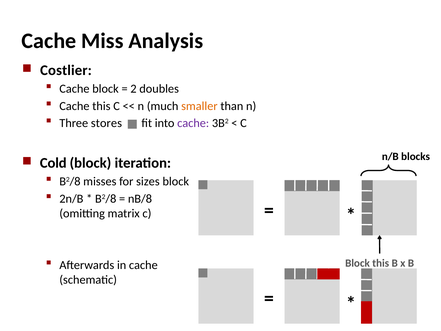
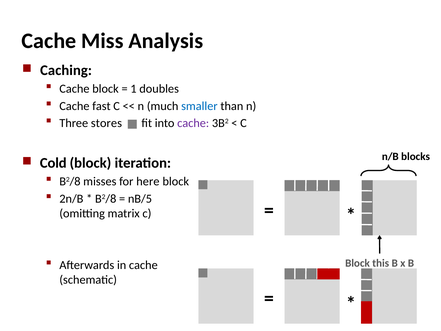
Costlier: Costlier -> Caching (66, 70)
2: 2 -> 1 (133, 89)
Cache this: this -> fast (101, 106)
smaller colour: orange -> blue (199, 106)
sizes: sizes -> here (148, 181)
nB/8: nB/8 -> nB/5 (140, 199)
